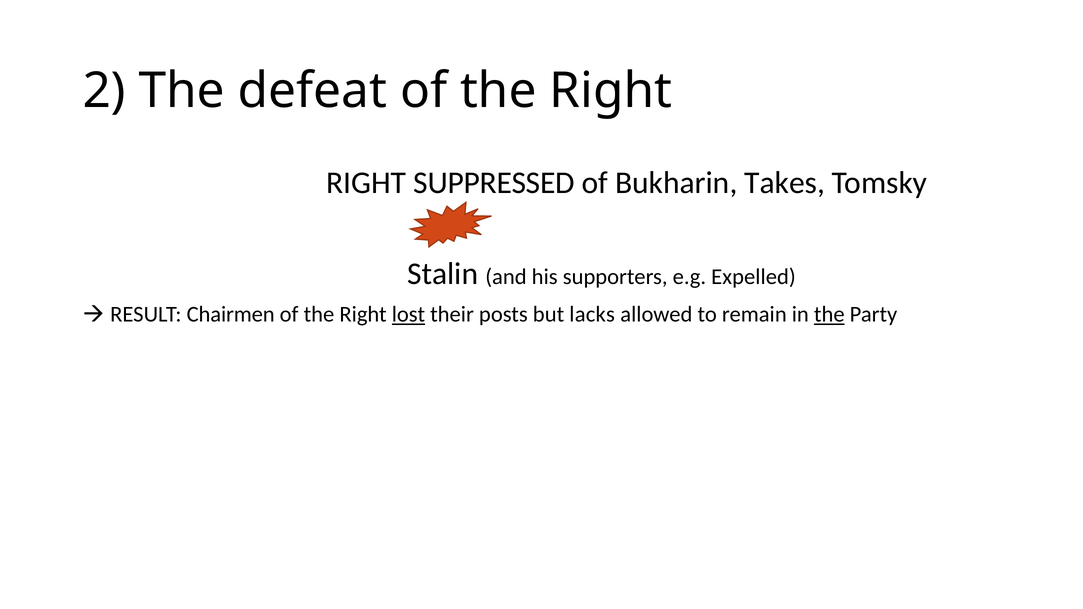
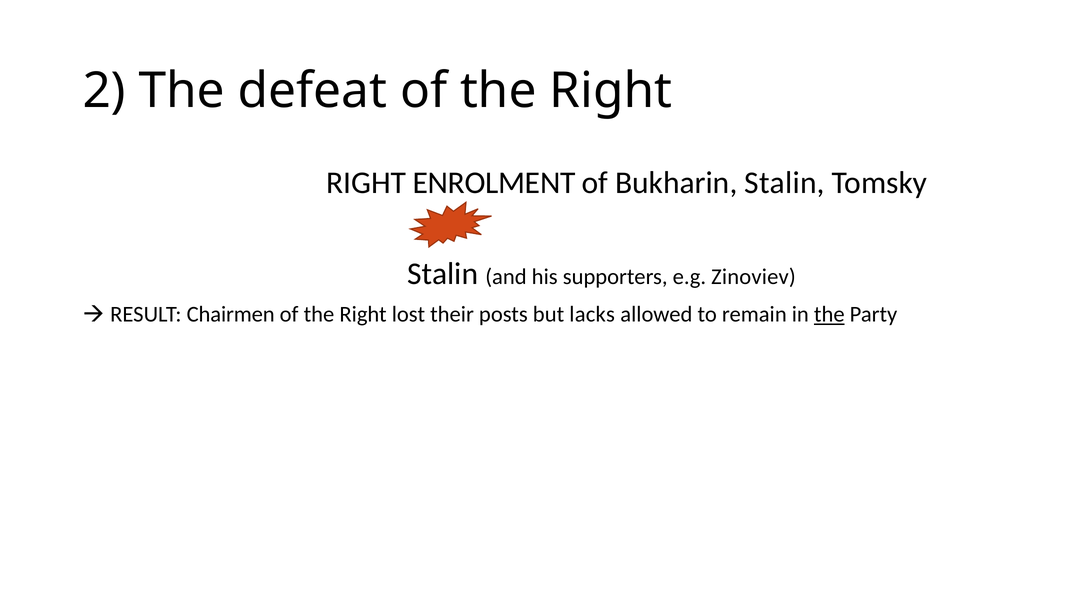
SUPPRESSED: SUPPRESSED -> ENROLMENT (494, 183)
Bukharin Takes: Takes -> Stalin (785, 183)
Expelled: Expelled -> Zinoviev (753, 277)
lost underline: present -> none (408, 315)
